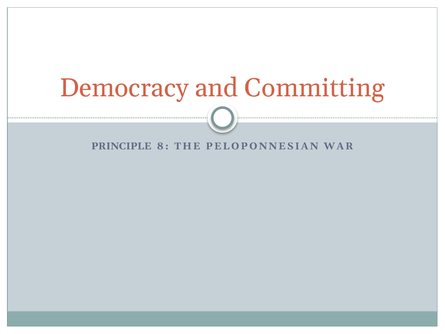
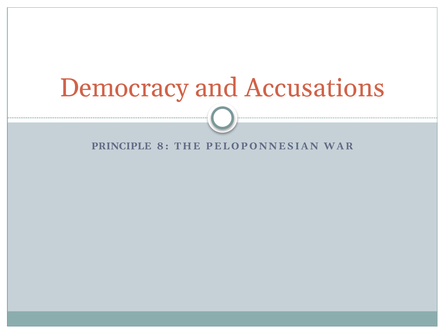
Committing: Committing -> Accusations (315, 88)
